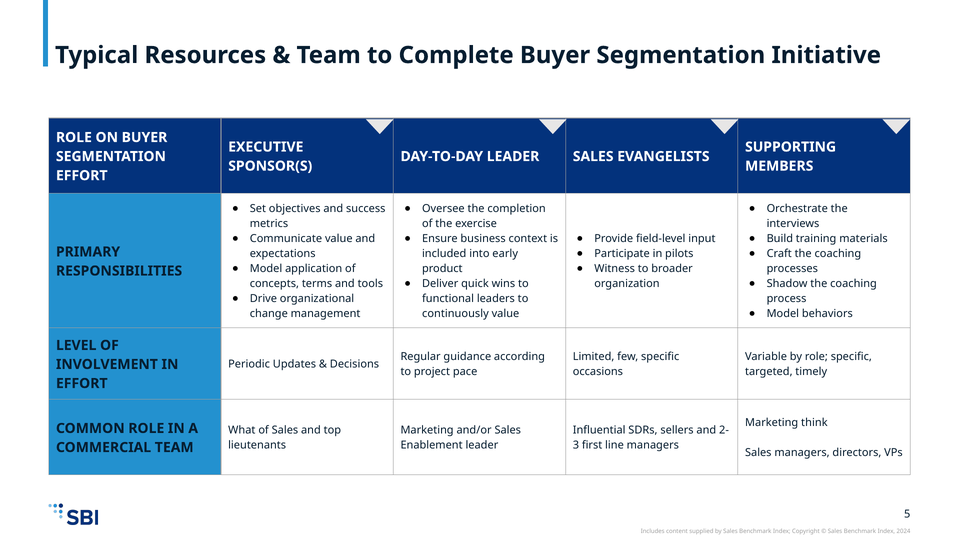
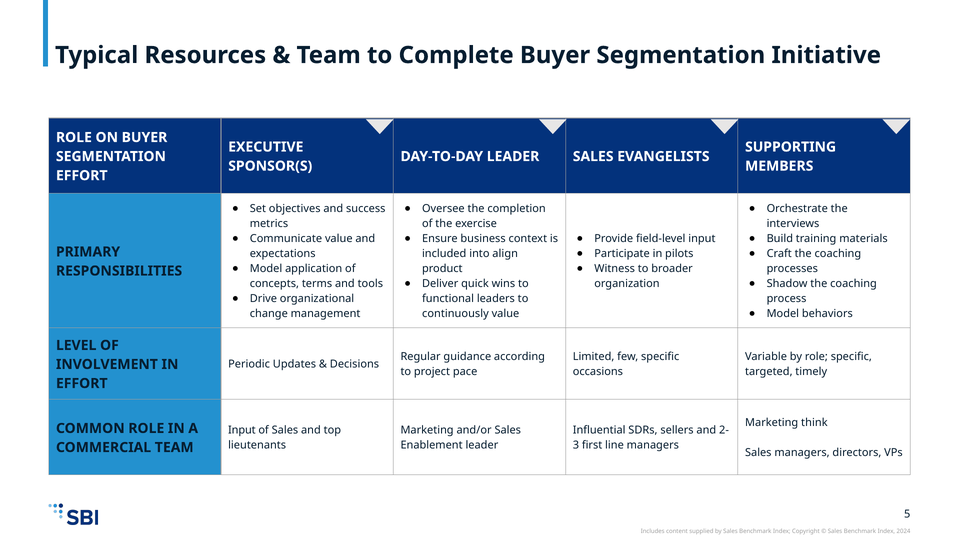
early: early -> align (505, 253)
What: What -> Input (242, 430)
